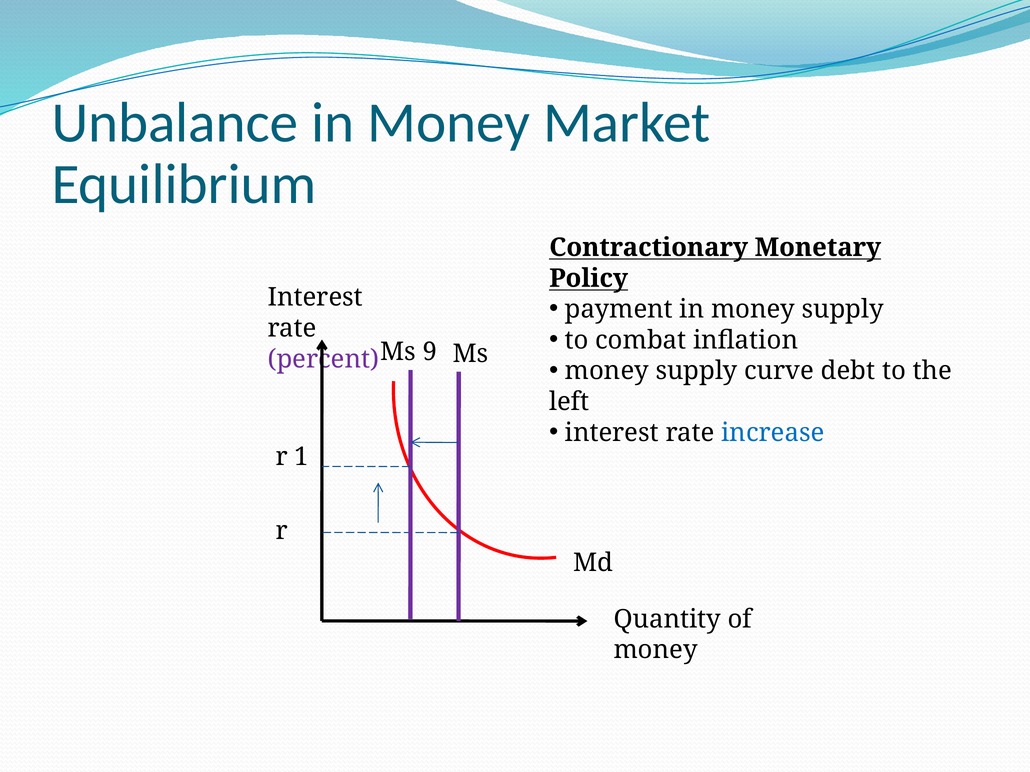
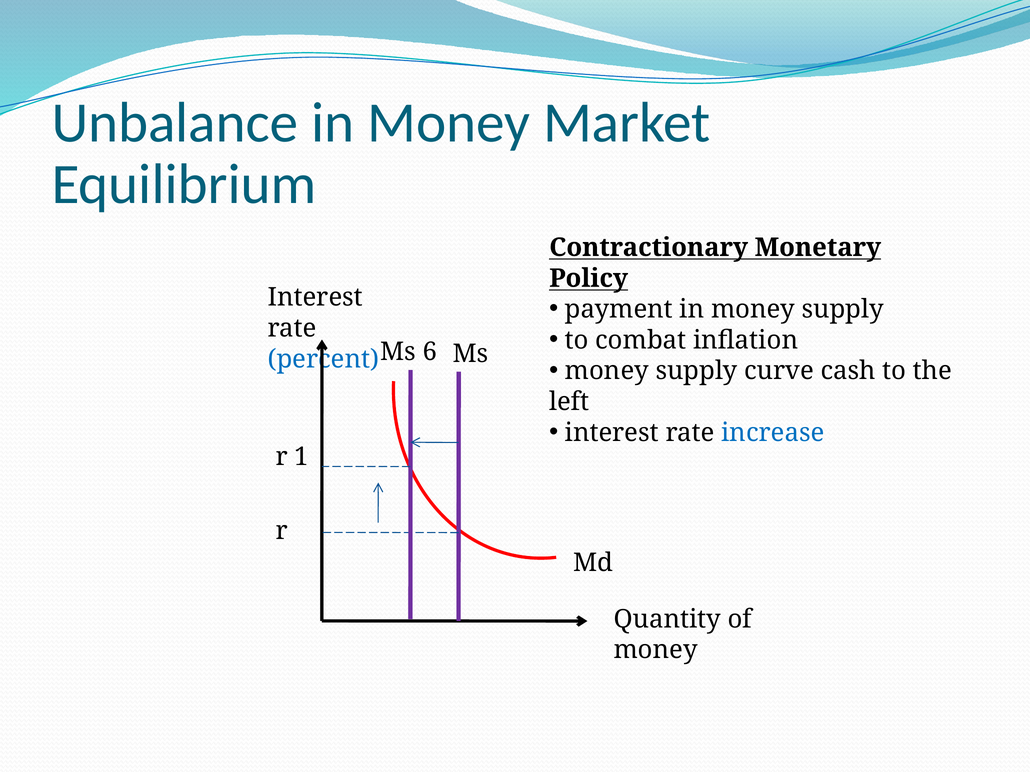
9: 9 -> 6 (430, 352)
percent colour: purple -> blue (323, 359)
debt: debt -> cash (848, 371)
